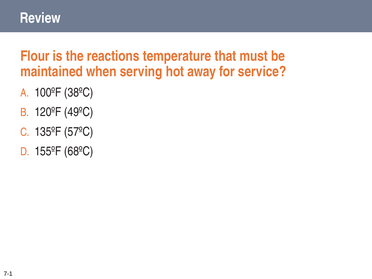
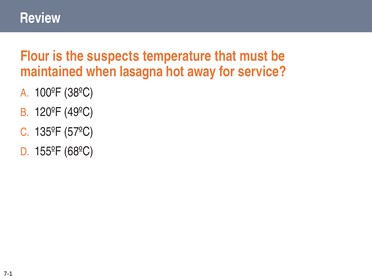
reactions: reactions -> suspects (113, 56)
serving: serving -> lasagna (141, 72)
